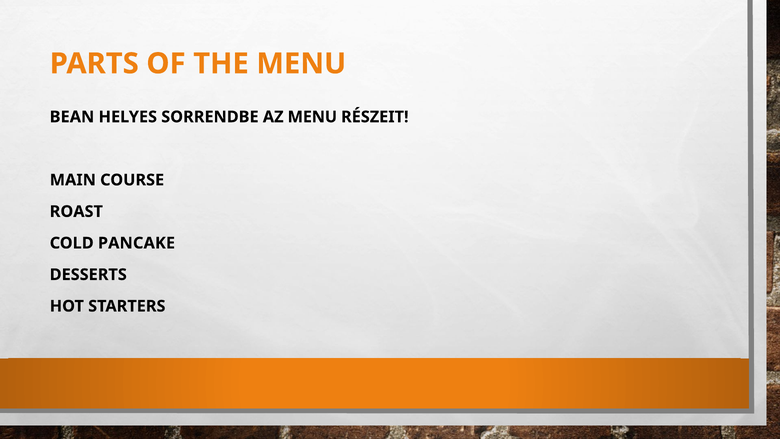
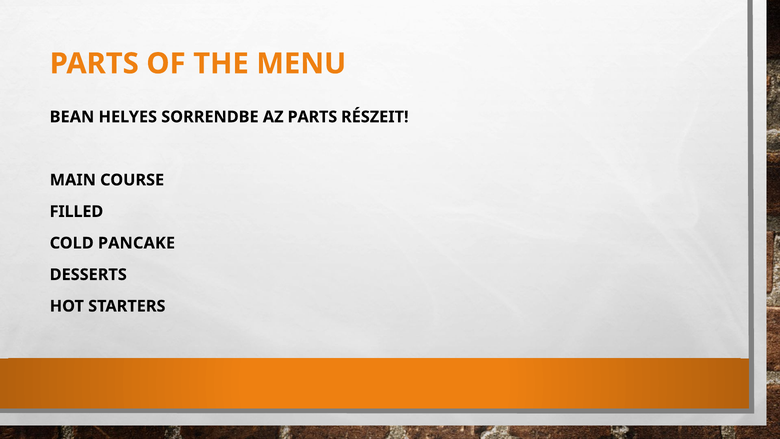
AZ MENU: MENU -> PARTS (312, 117)
ROAST: ROAST -> FILLED (76, 211)
